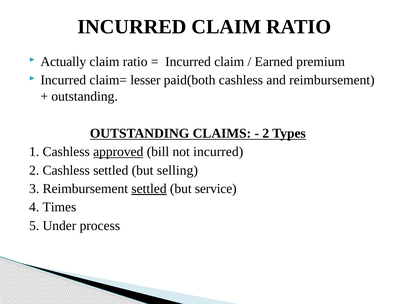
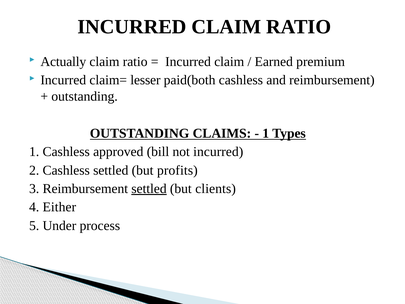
2: 2 -> 1 (266, 133)
approved underline: present -> none (118, 152)
selling: selling -> profits (177, 170)
service: service -> clients (216, 189)
Times: Times -> Either (59, 207)
